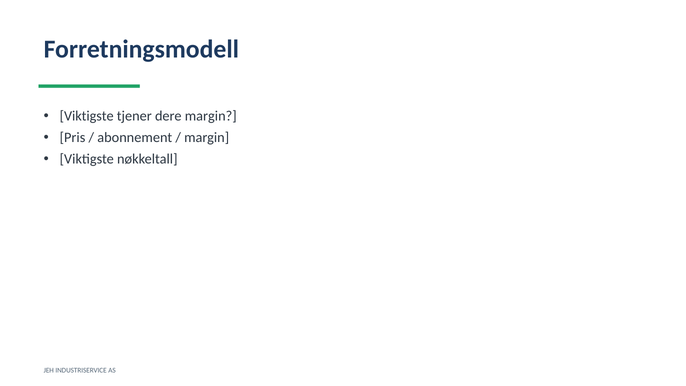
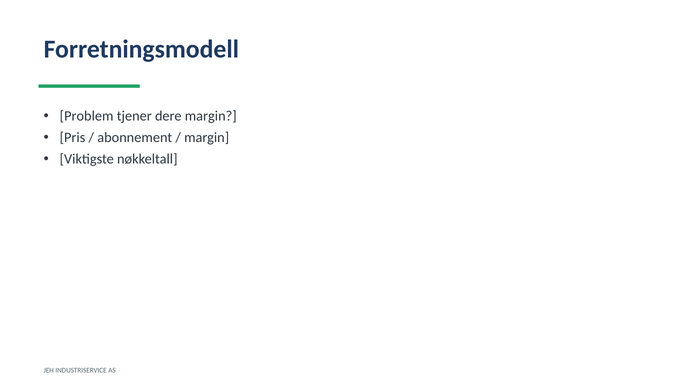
Viktigste: Viktigste -> Problem (87, 116)
